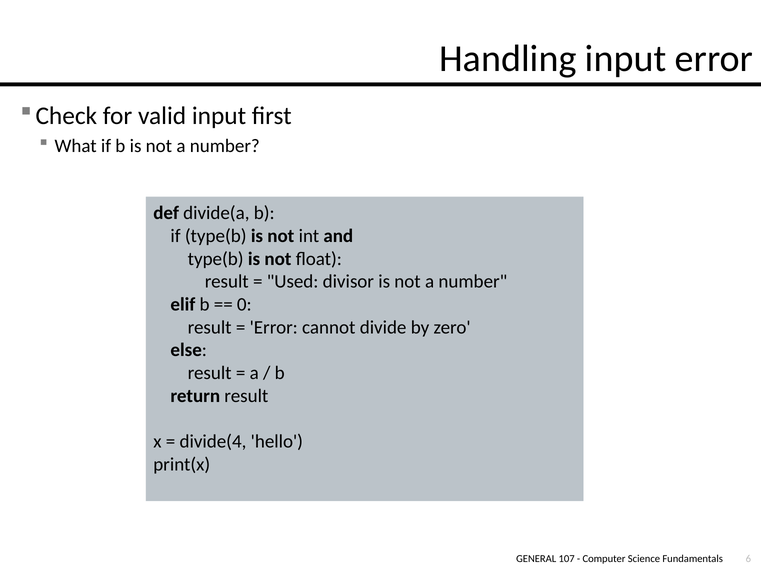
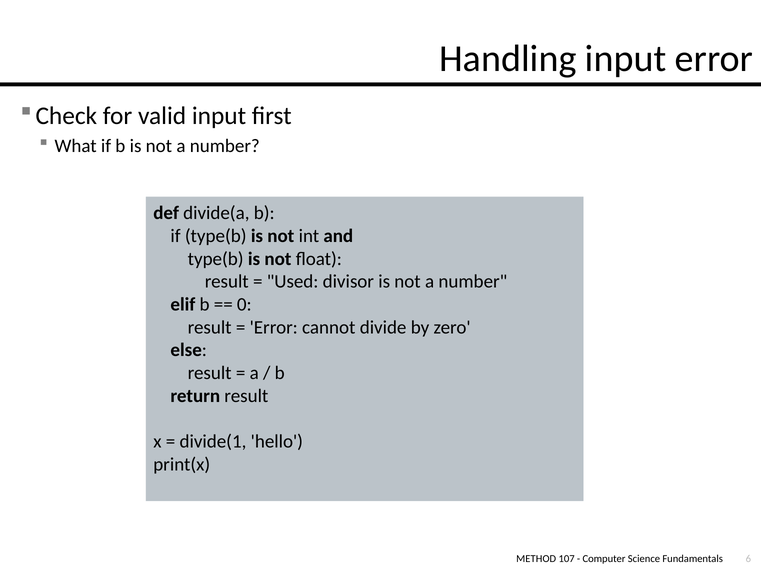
divide(4: divide(4 -> divide(1 (213, 441)
GENERAL: GENERAL -> METHOD (536, 559)
